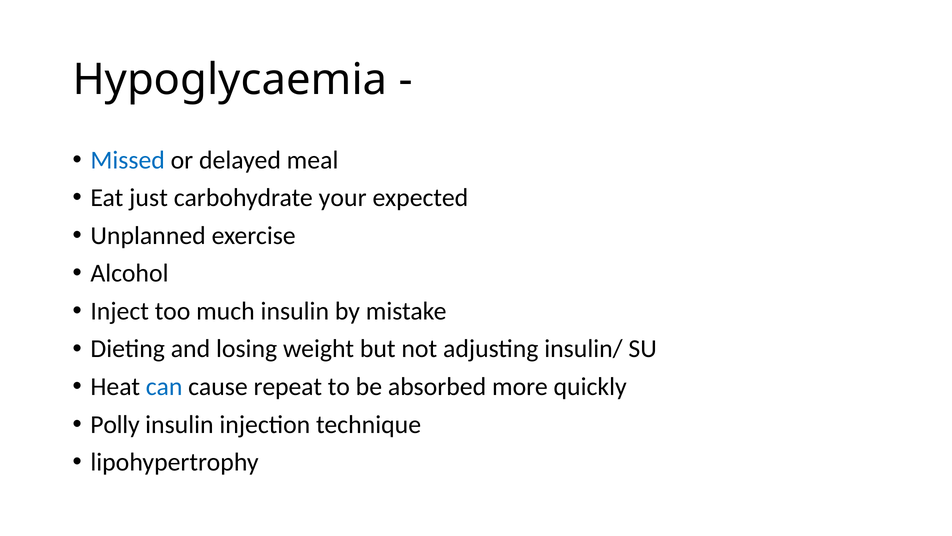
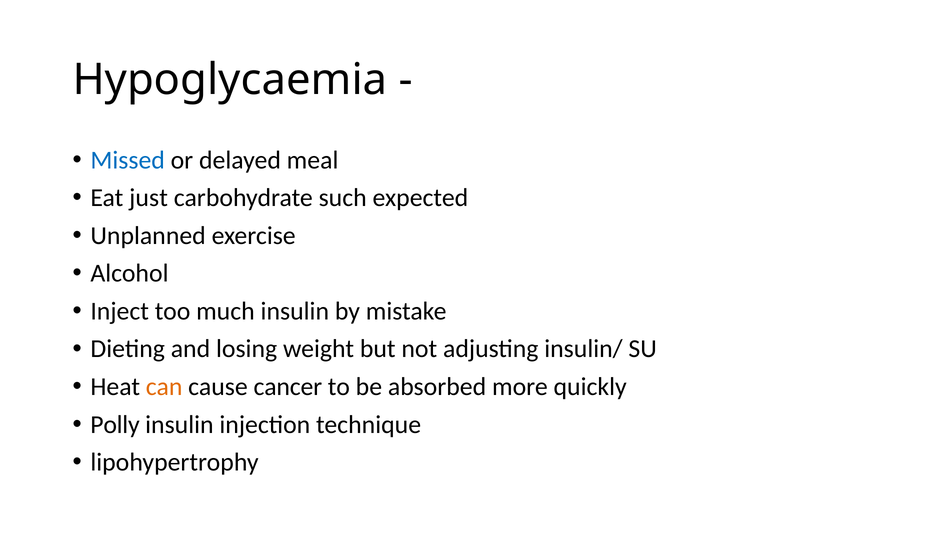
your: your -> such (343, 198)
can colour: blue -> orange (164, 386)
repeat: repeat -> cancer (288, 386)
